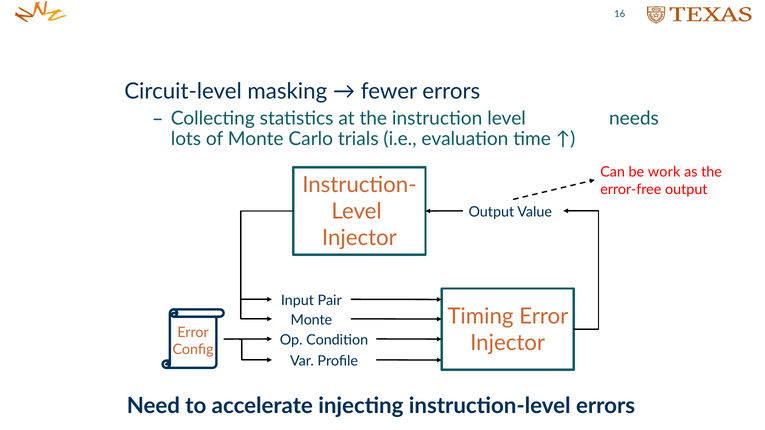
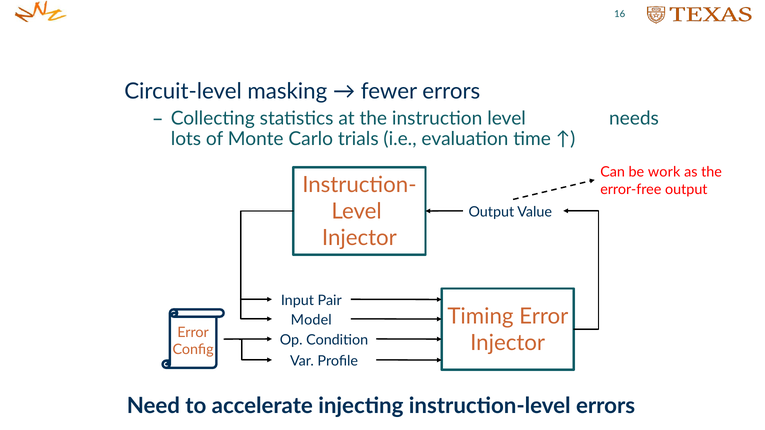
Monte: Monte -> Model (311, 320)
